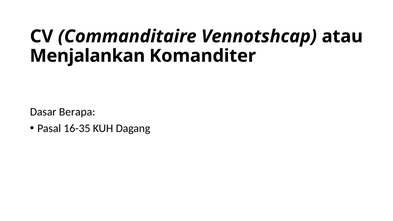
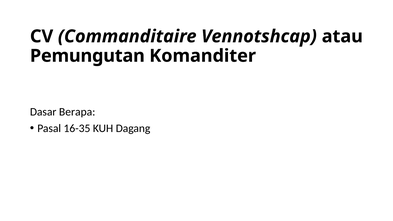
Menjalankan: Menjalankan -> Pemungutan (87, 56)
